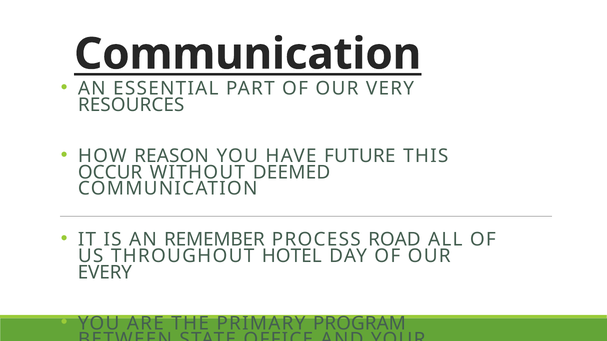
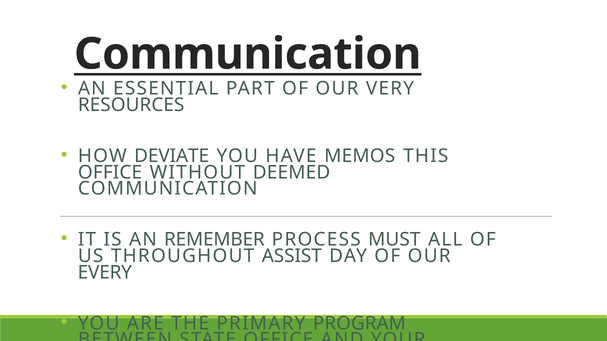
REASON: REASON -> DEVIATE (172, 156)
FUTURE: FUTURE -> MEMOS (360, 156)
OCCUR: OCCUR -> OFFICE (110, 173)
ROAD: ROAD -> MUST (394, 240)
HOTEL: HOTEL -> ASSIST (292, 256)
